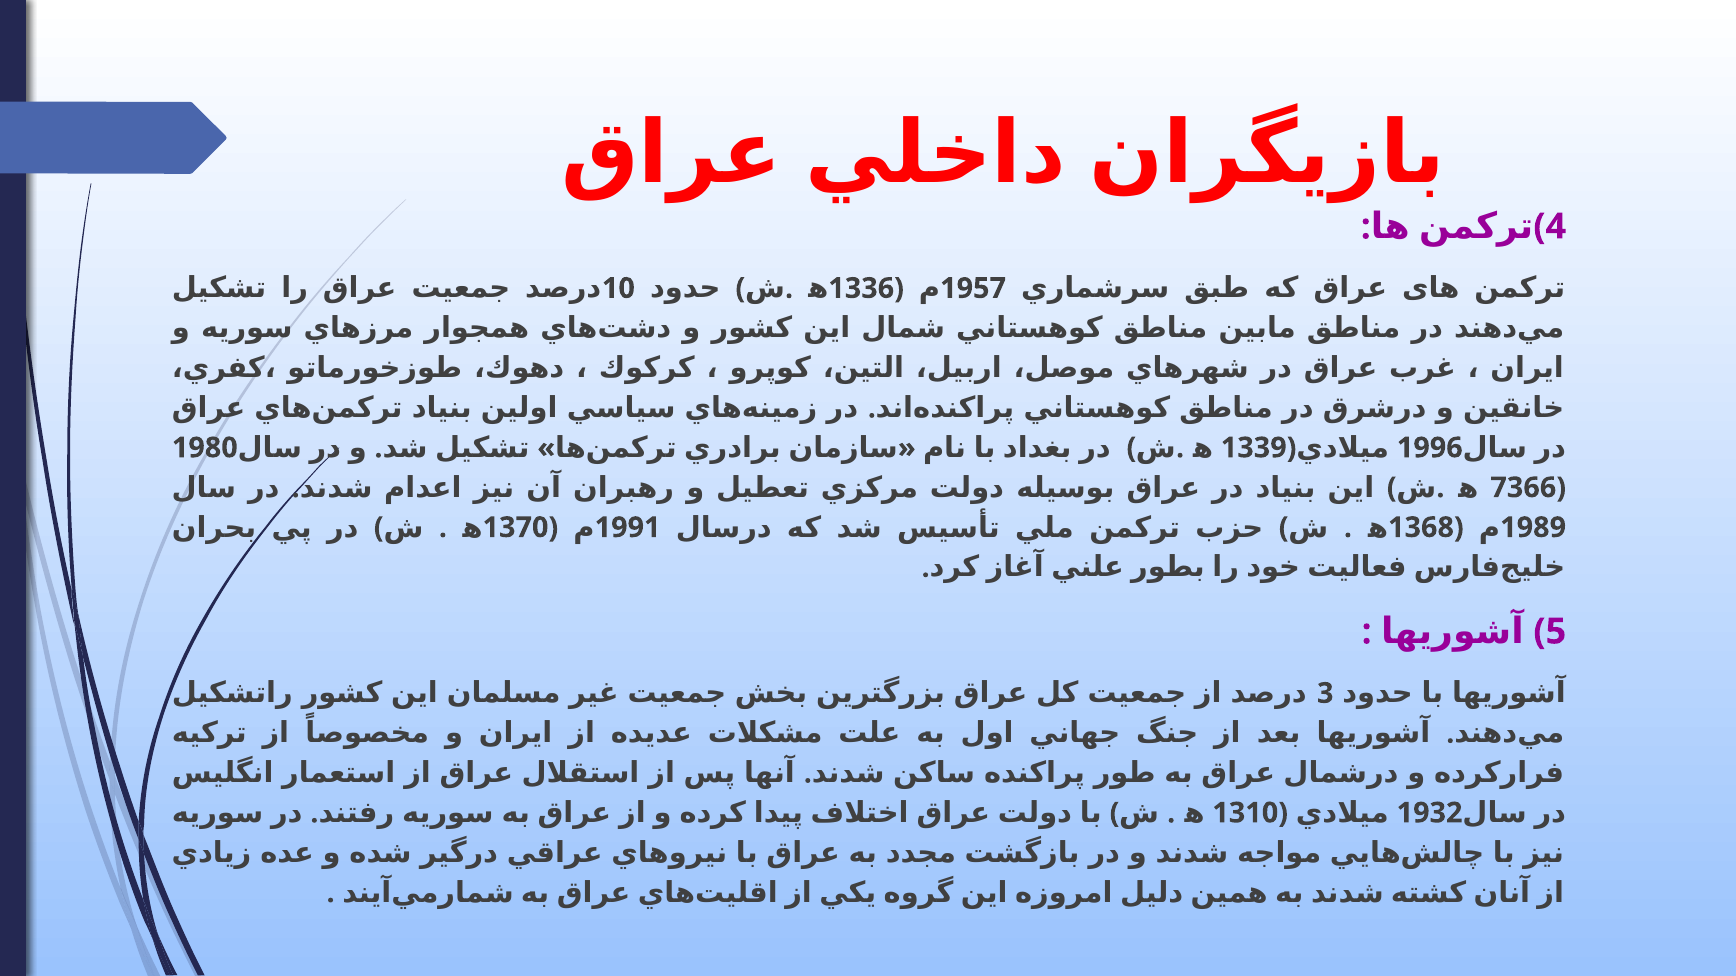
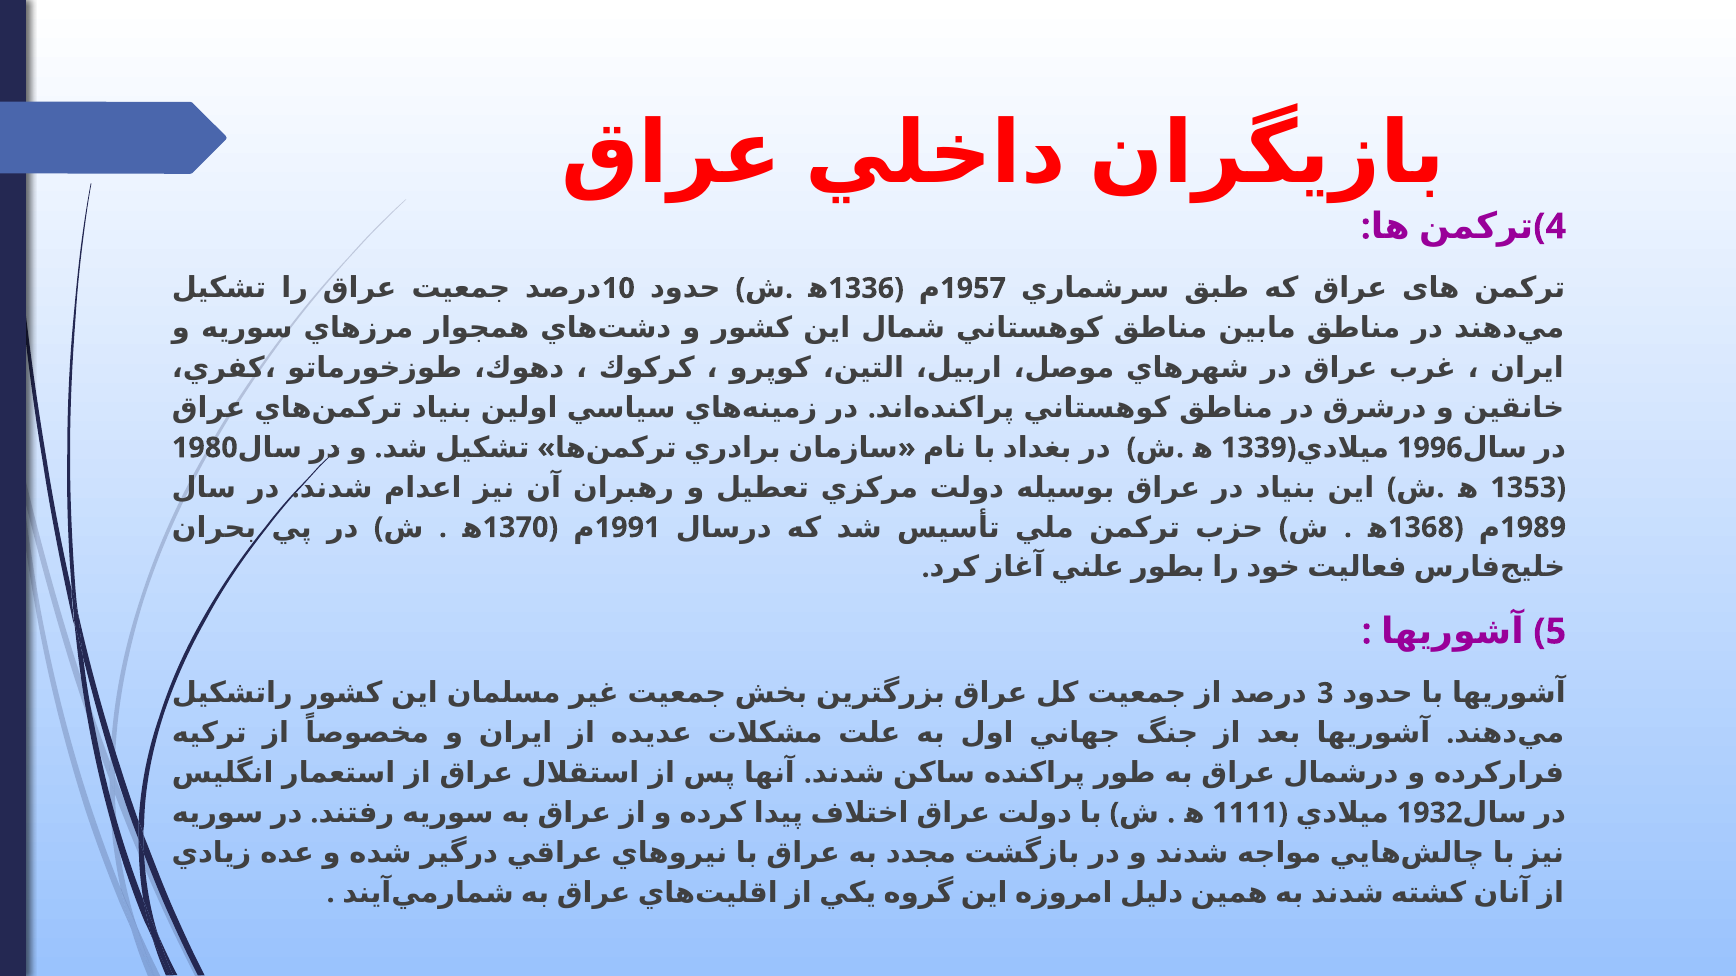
7366: 7366 -> 1353 (1523, 488)
1310: 1310 -> 1111 (1245, 813)
